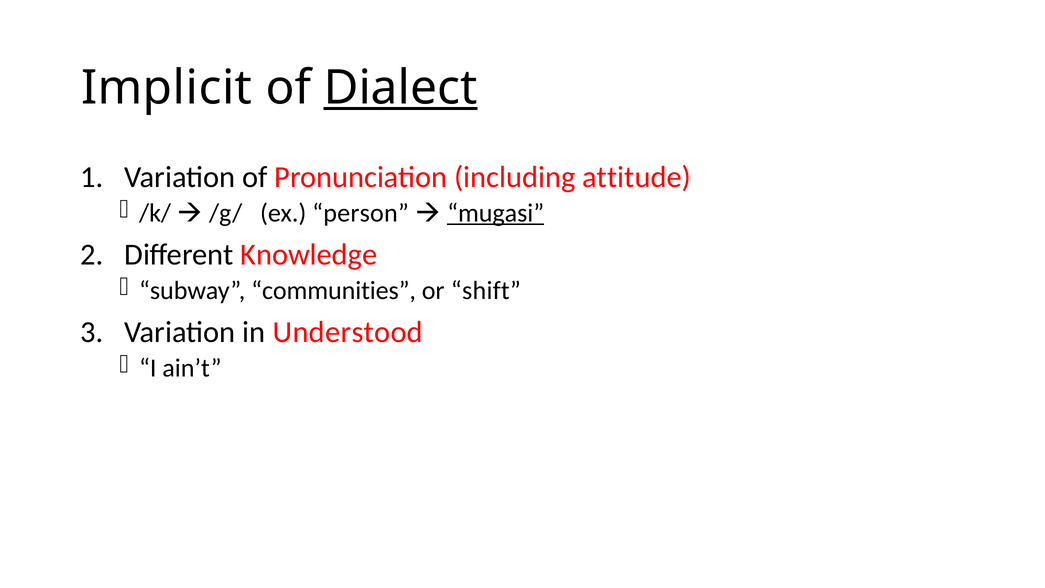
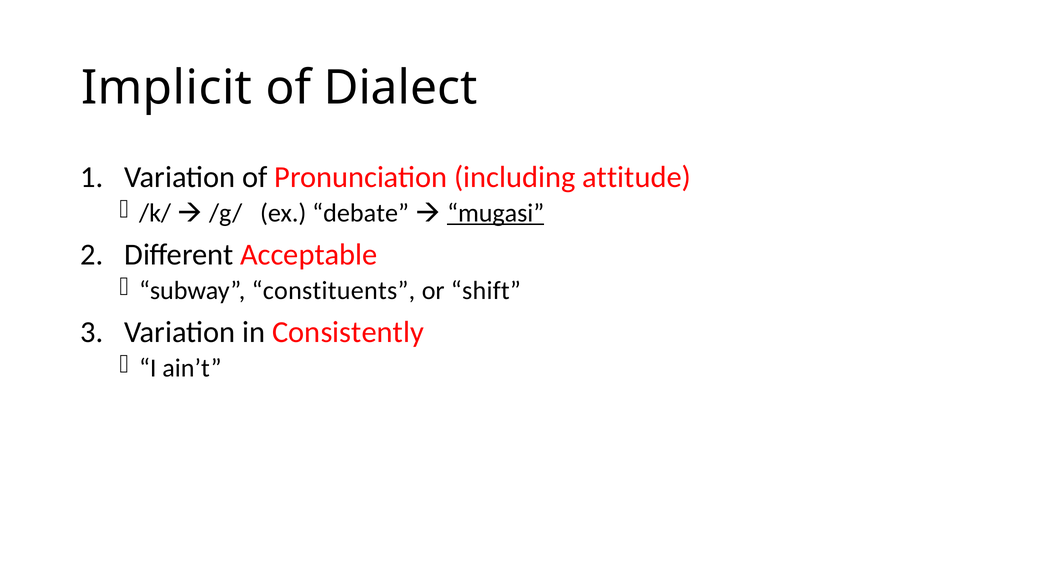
Dialect underline: present -> none (401, 88)
person: person -> debate (361, 213)
Knowledge: Knowledge -> Acceptable (309, 254)
communities: communities -> constituents (333, 290)
Understood: Understood -> Consistently (348, 332)
